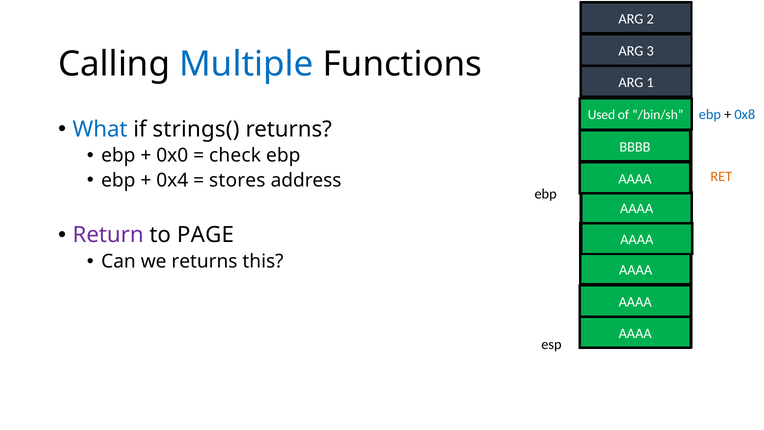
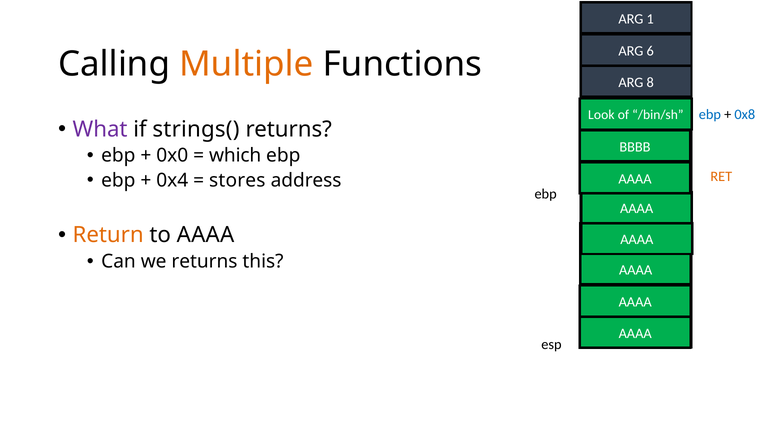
2: 2 -> 1 (650, 19)
ARG 3: 3 -> 6 (650, 51)
Multiple colour: blue -> orange (246, 64)
1: 1 -> 8 (650, 82)
Used: Used -> Look (601, 115)
What colour: blue -> purple (100, 129)
check: check -> which (235, 156)
Return colour: purple -> orange (108, 235)
to PAGE: PAGE -> AAAA (205, 235)
